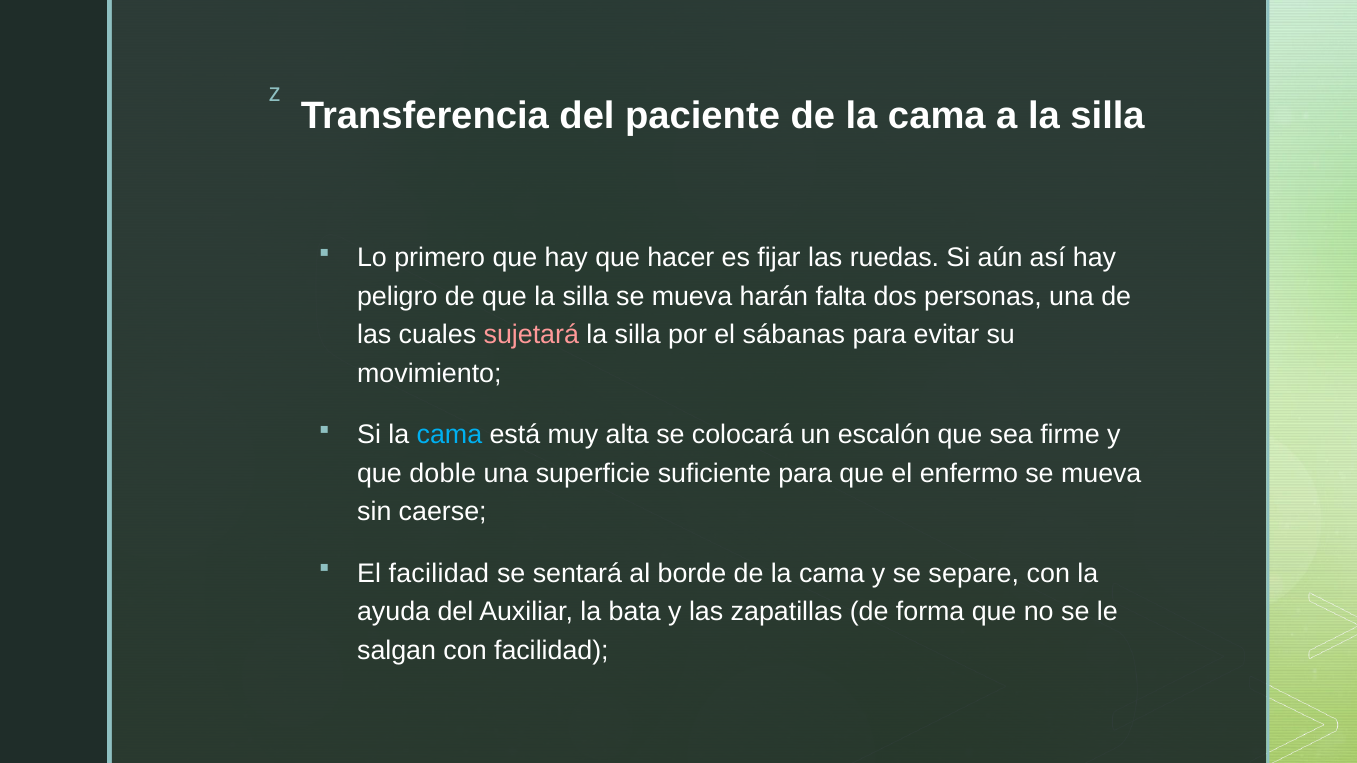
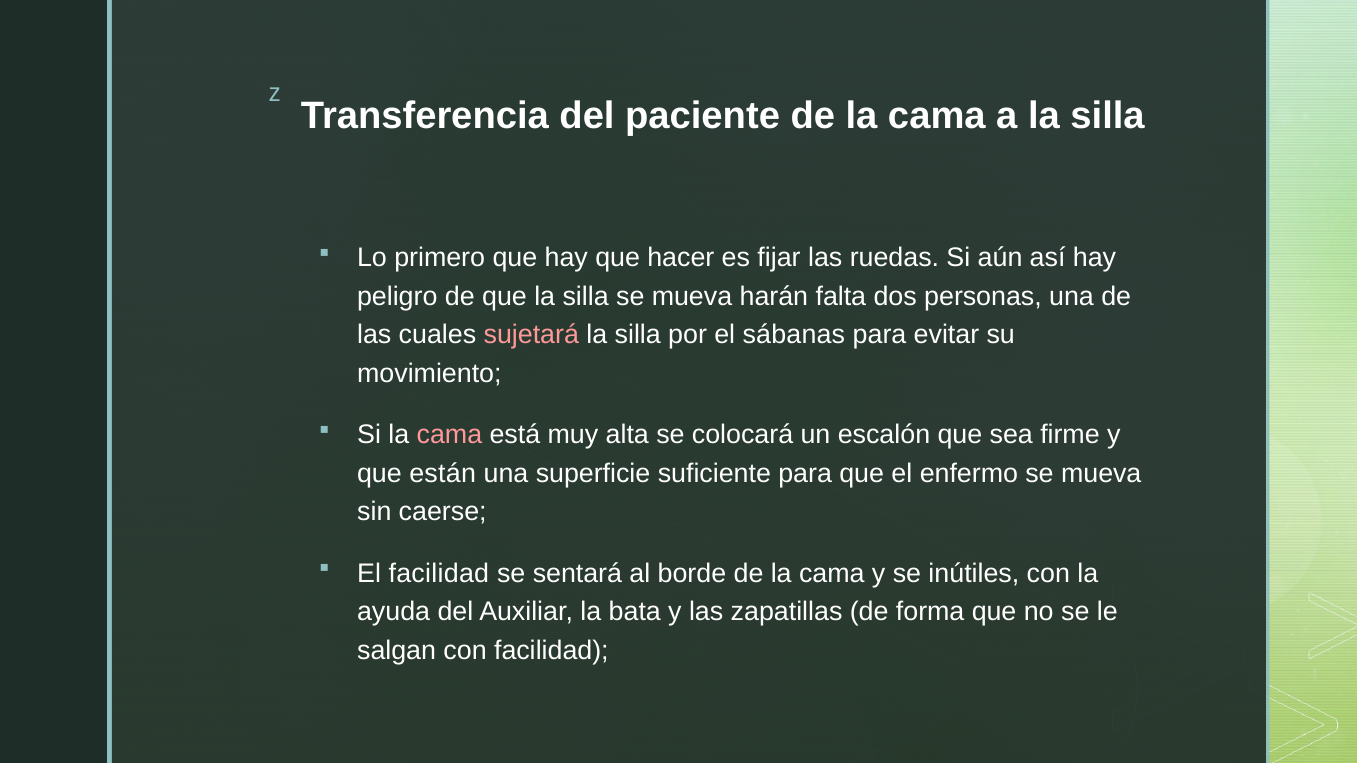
cama colour: light blue -> pink (449, 435)
doble: doble -> están (443, 474)
separe: separe -> inútiles (974, 573)
